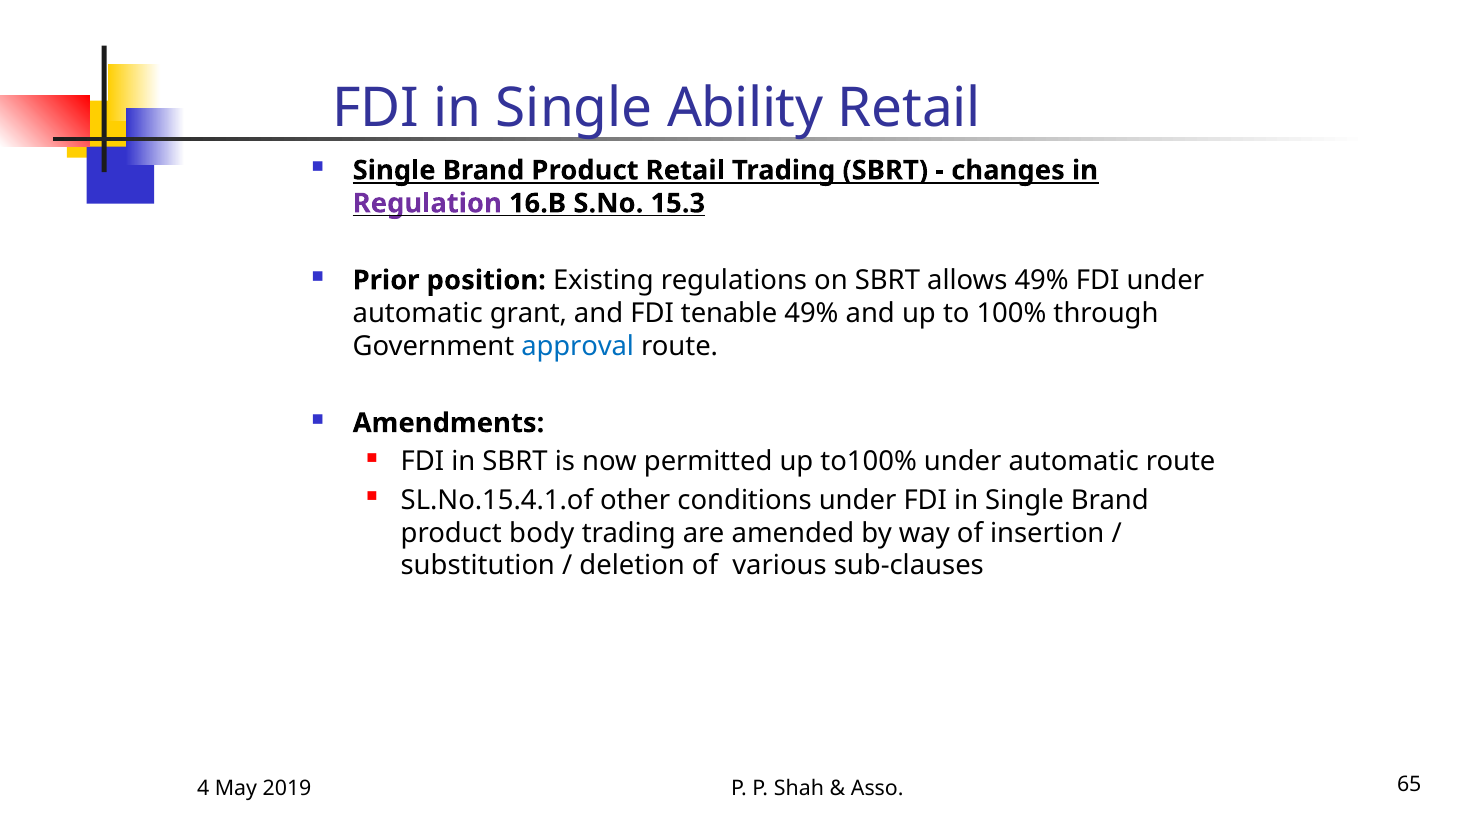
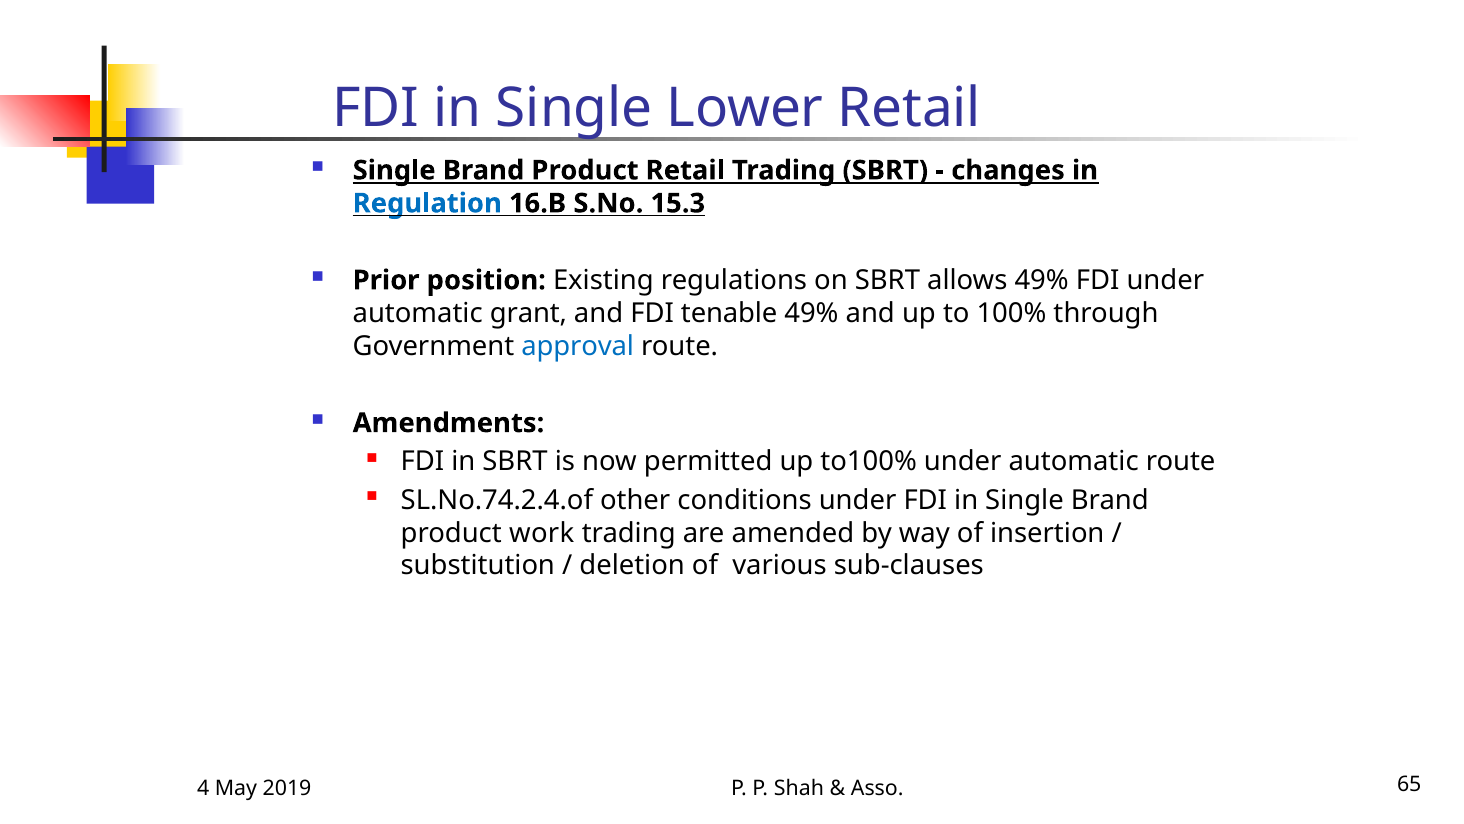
Ability: Ability -> Lower (745, 108)
Regulation colour: purple -> blue (427, 203)
SL.No.15.4.1.of: SL.No.15.4.1.of -> SL.No.74.2.4.of (497, 500)
body: body -> work (542, 533)
